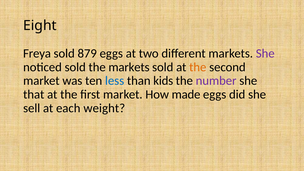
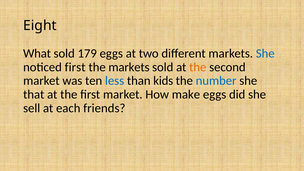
Freya: Freya -> What (37, 53)
879: 879 -> 179 (87, 53)
She colour: purple -> blue (265, 53)
noticed sold: sold -> first (75, 67)
number colour: purple -> blue (216, 81)
made: made -> make (186, 94)
weight: weight -> friends (104, 108)
